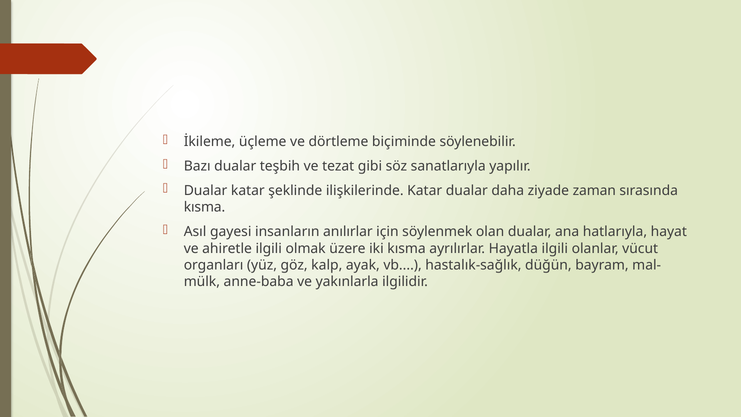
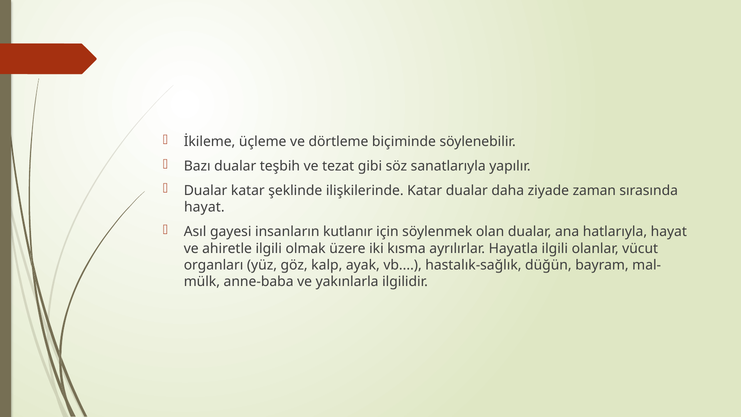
kısma: kısma -> hayat (204, 207)
anılırlar: anılırlar -> kutlanır (348, 232)
